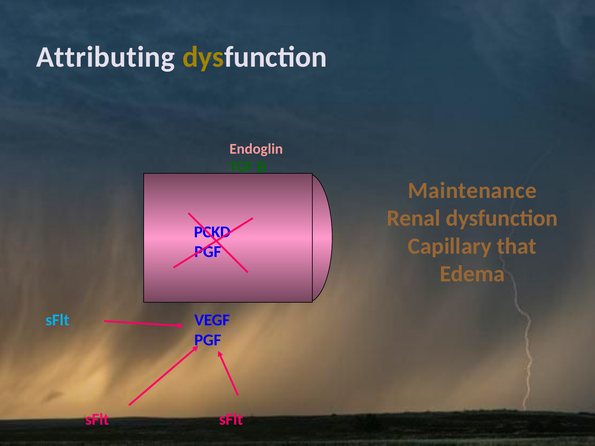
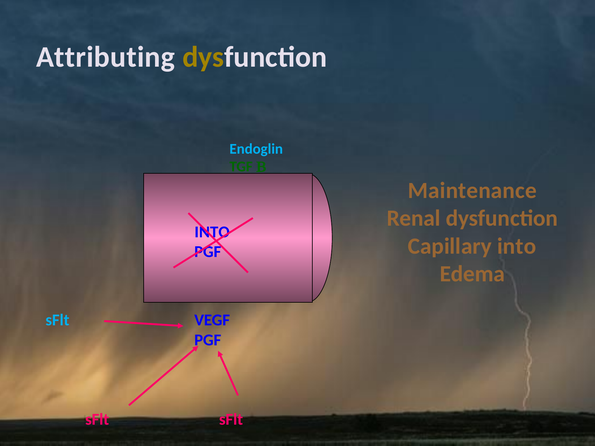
Endoglin colour: pink -> light blue (256, 149)
PCKD: PCKD -> INTO (212, 232)
Capillary that: that -> into (517, 246)
